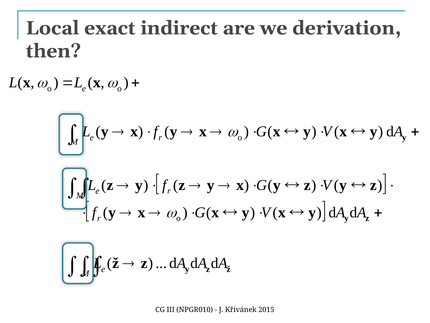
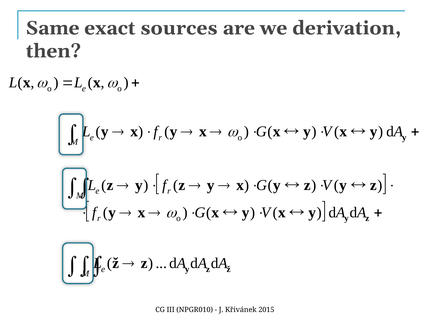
Local: Local -> Same (53, 28)
indirect: indirect -> sources (179, 28)
